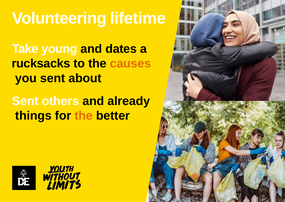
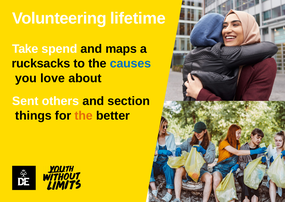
young: young -> spend (59, 49)
dates: dates -> maps (121, 49)
causes colour: orange -> blue (130, 63)
you sent: sent -> love (53, 78)
already: already -> section (129, 101)
